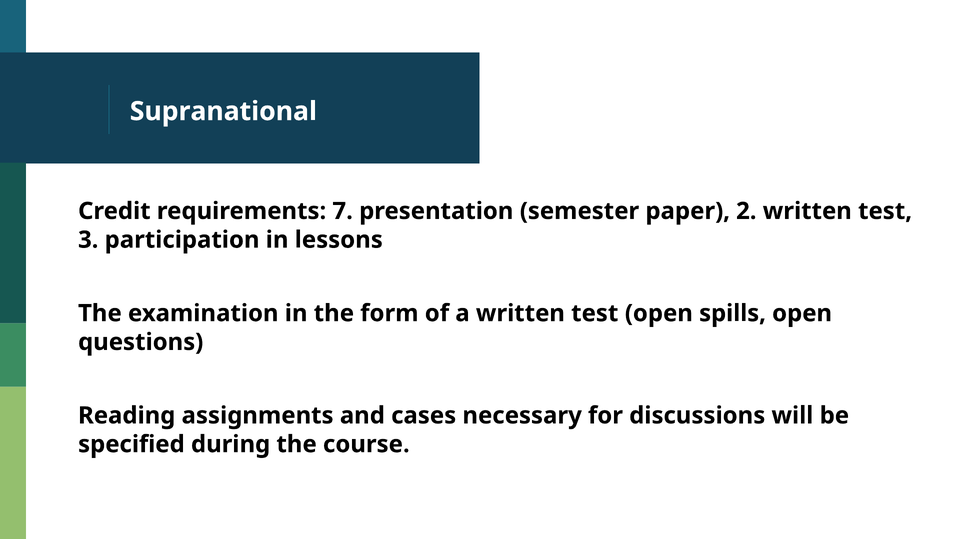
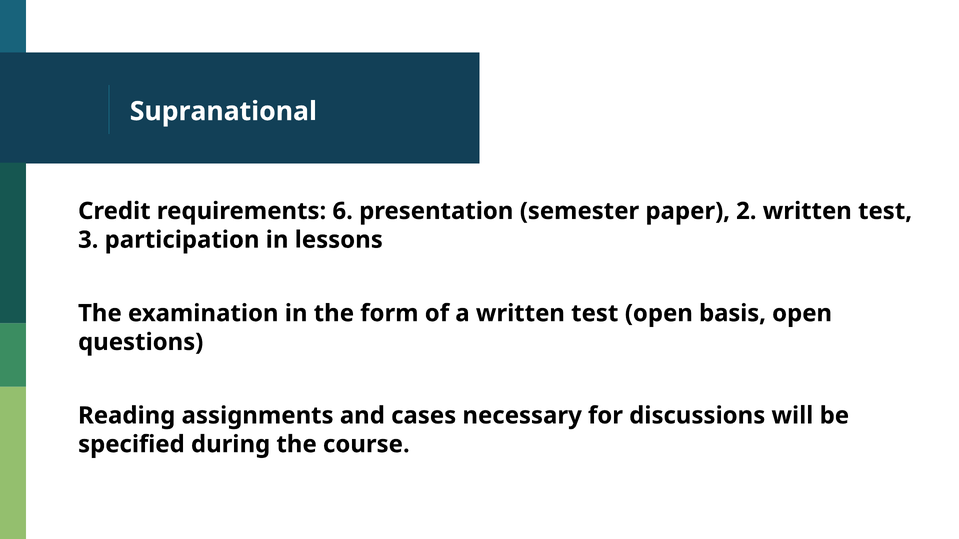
7: 7 -> 6 (343, 211)
spills: spills -> basis (733, 314)
